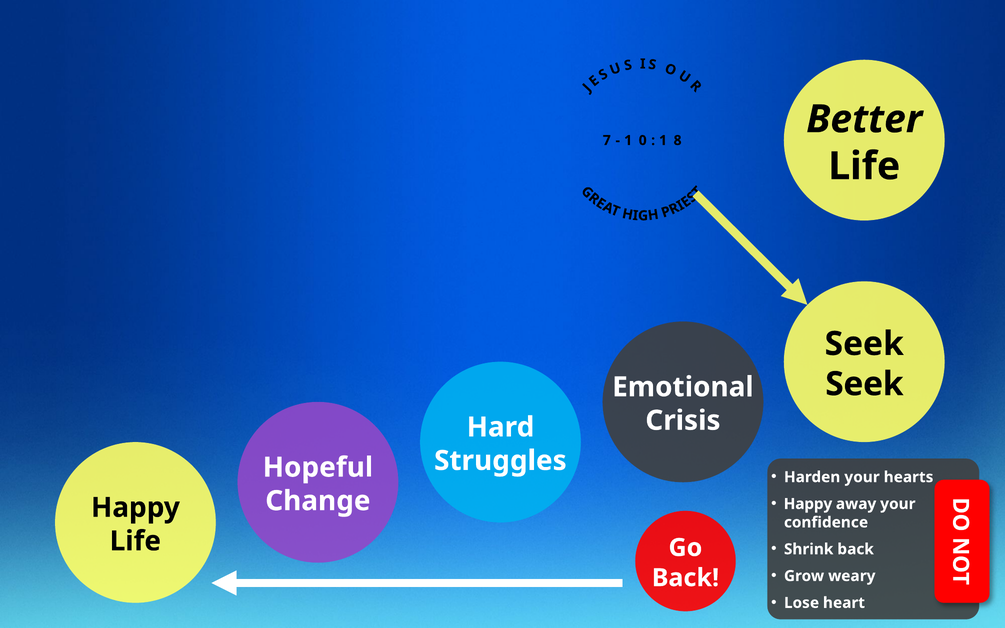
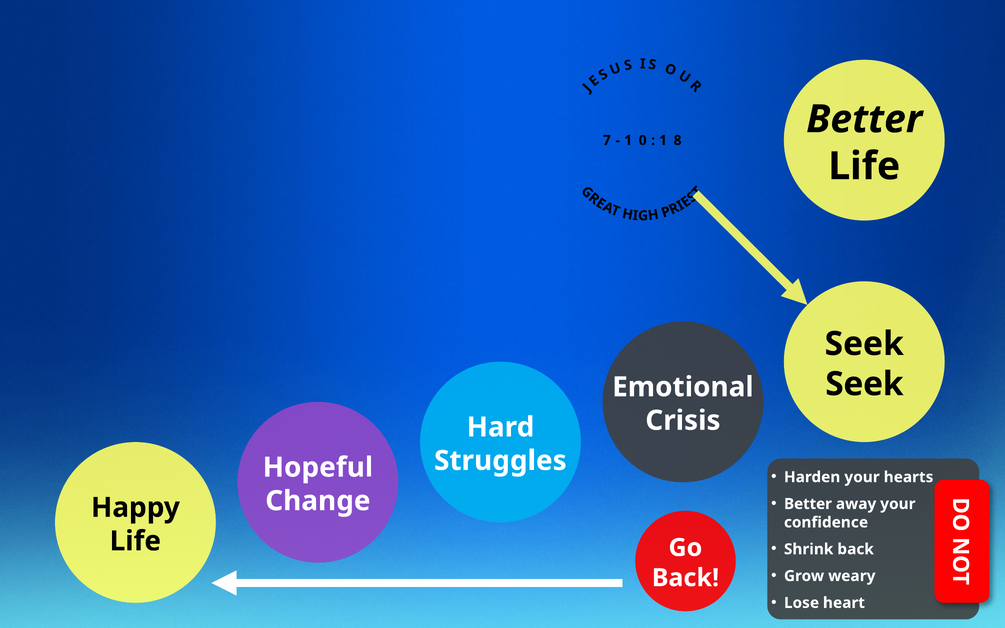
Happy: Happy -> Better (808, 504)
